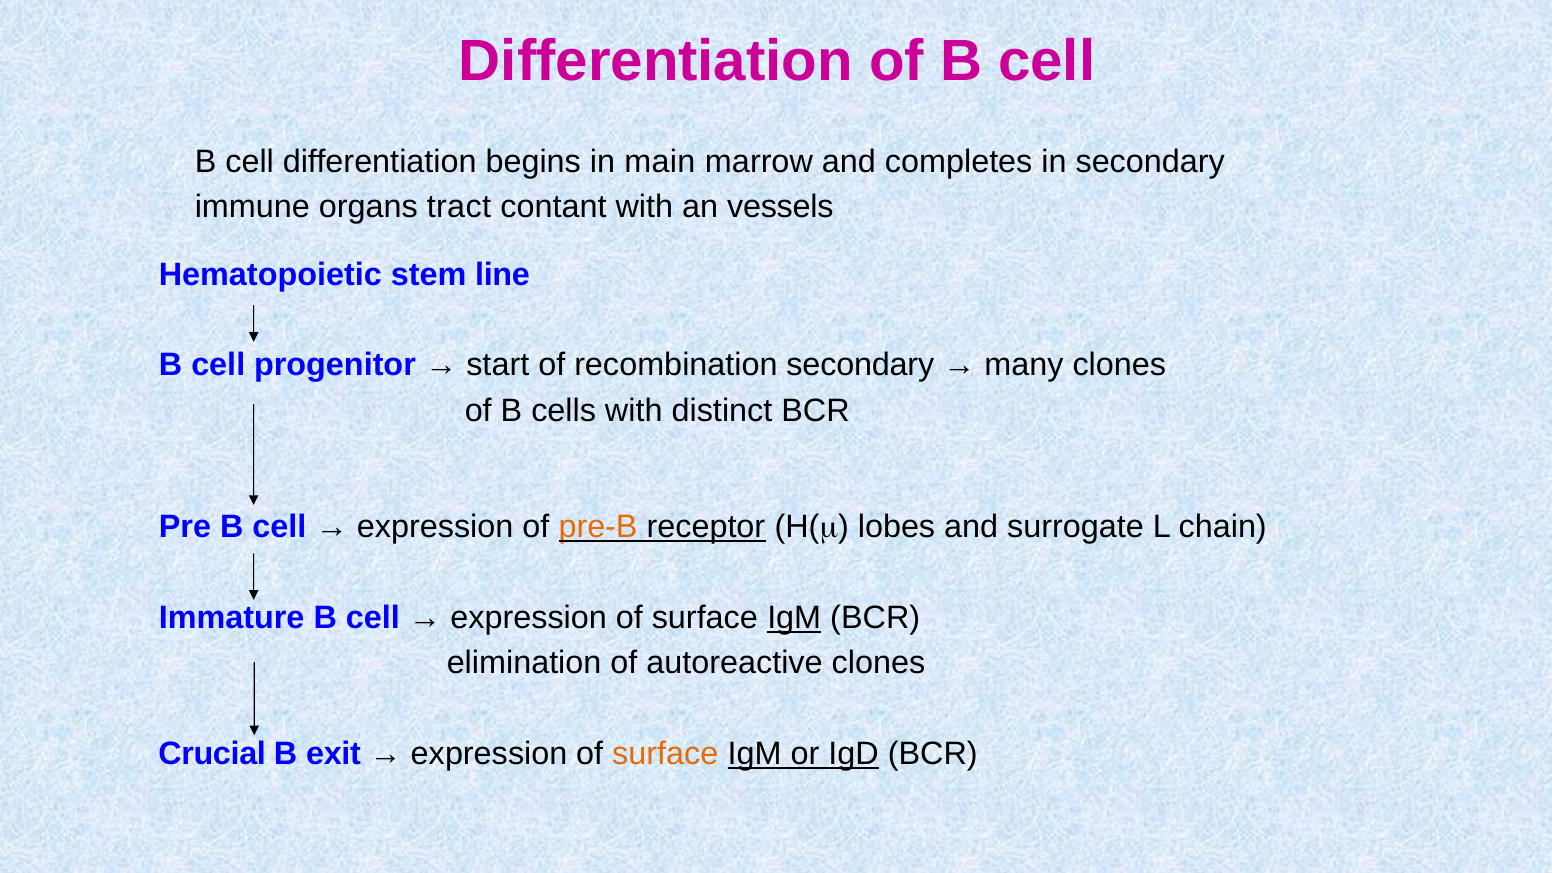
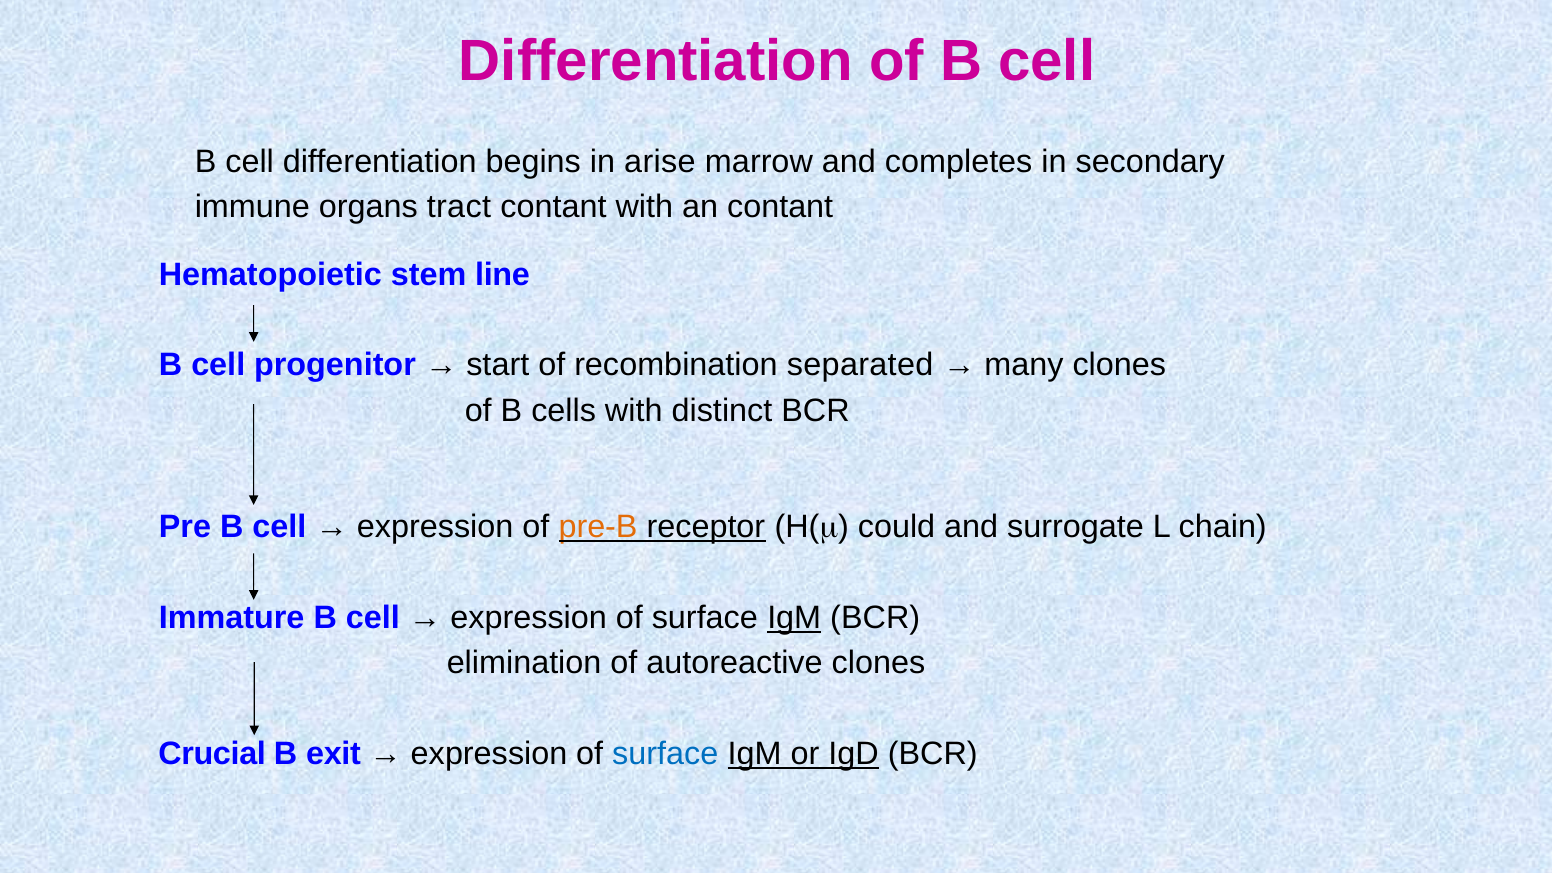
main: main -> arise (660, 161)
an vessels: vessels -> contant (780, 207)
recombination secondary: secondary -> separated (860, 365)
lobes: lobes -> could (897, 527)
surface colour: orange -> blue (665, 753)
